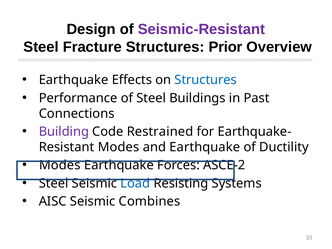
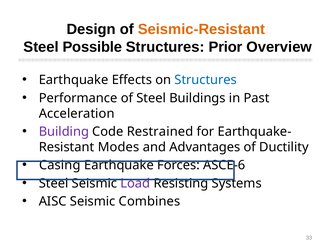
Seismic-Resistant colour: purple -> orange (201, 29)
Fracture: Fracture -> Possible (92, 47)
Connections: Connections -> Acceleration (77, 114)
and Earthquake: Earthquake -> Advantages (205, 147)
Modes: Modes -> Casing (60, 165)
ASCE-2: ASCE-2 -> ASCE-6 (224, 165)
Load colour: blue -> purple (135, 183)
